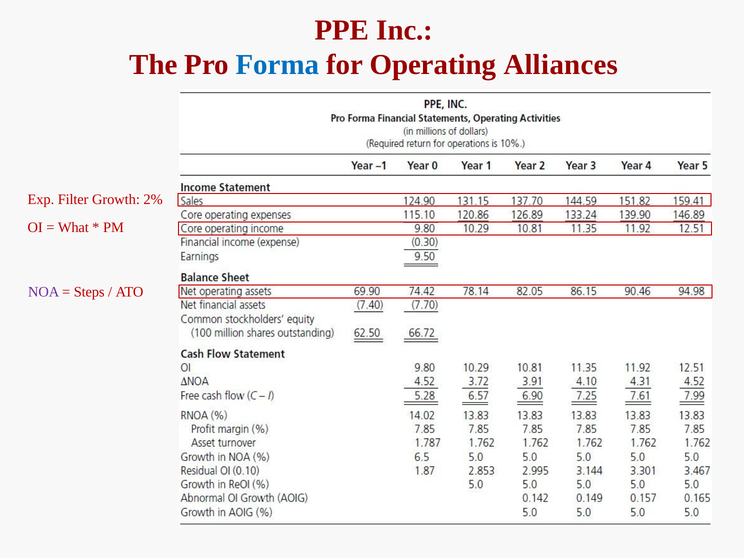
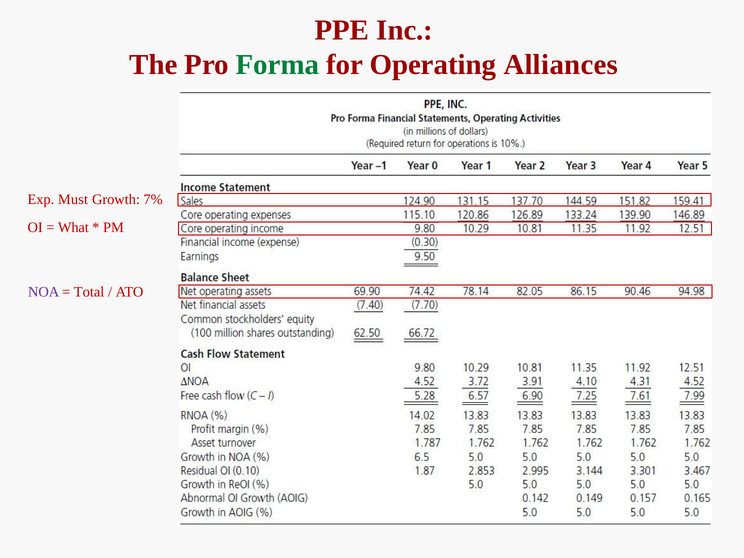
Forma colour: blue -> green (277, 65)
Filter: Filter -> Must (73, 200)
2%: 2% -> 7% (153, 200)
Steps: Steps -> Total (89, 292)
